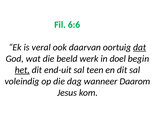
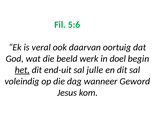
6:6: 6:6 -> 5:6 (74, 25)
dat underline: present -> none (140, 47)
teen: teen -> julle (95, 70)
Daarom: Daarom -> Geword (135, 82)
